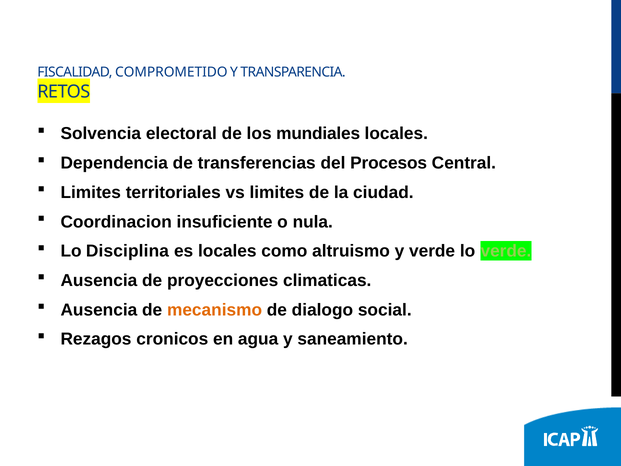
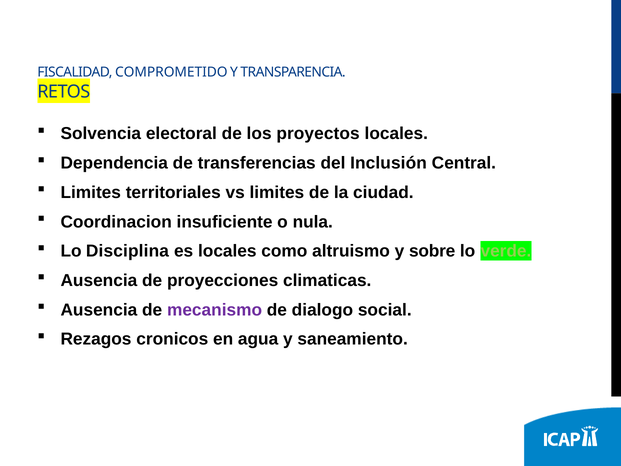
mundiales: mundiales -> proyectos (318, 134)
Procesos: Procesos -> Inclusión (389, 163)
y verde: verde -> sobre (432, 251)
mecanismo colour: orange -> purple (215, 310)
